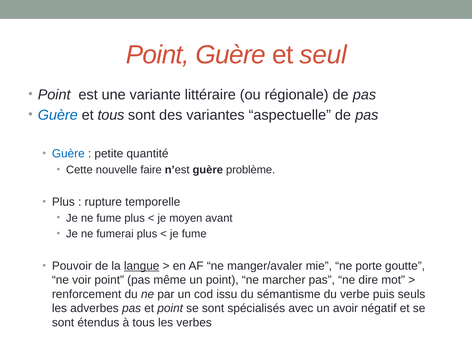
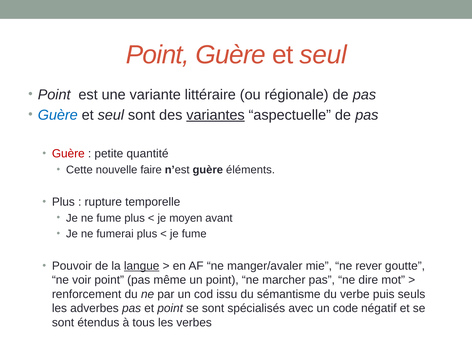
tous: tous -> seul (111, 115)
variantes underline: none -> present (216, 115)
Guère colour: blue -> red (68, 154)
problème: problème -> éléments (251, 170)
porte: porte -> rever (369, 266)
avoir: avoir -> code (345, 308)
